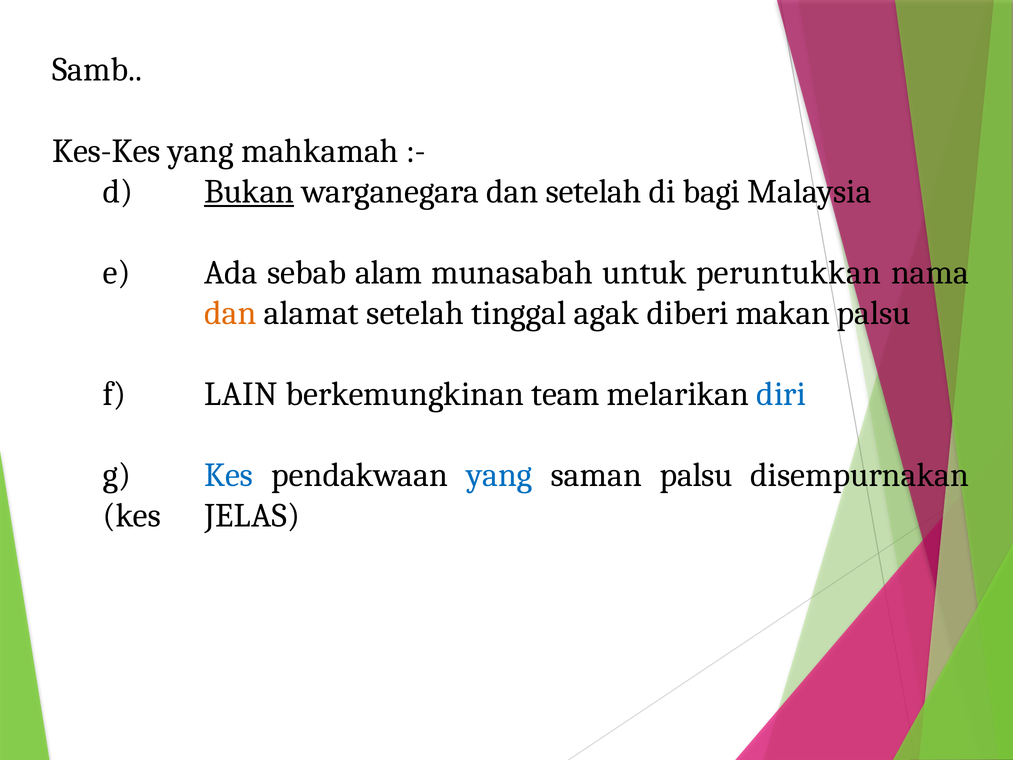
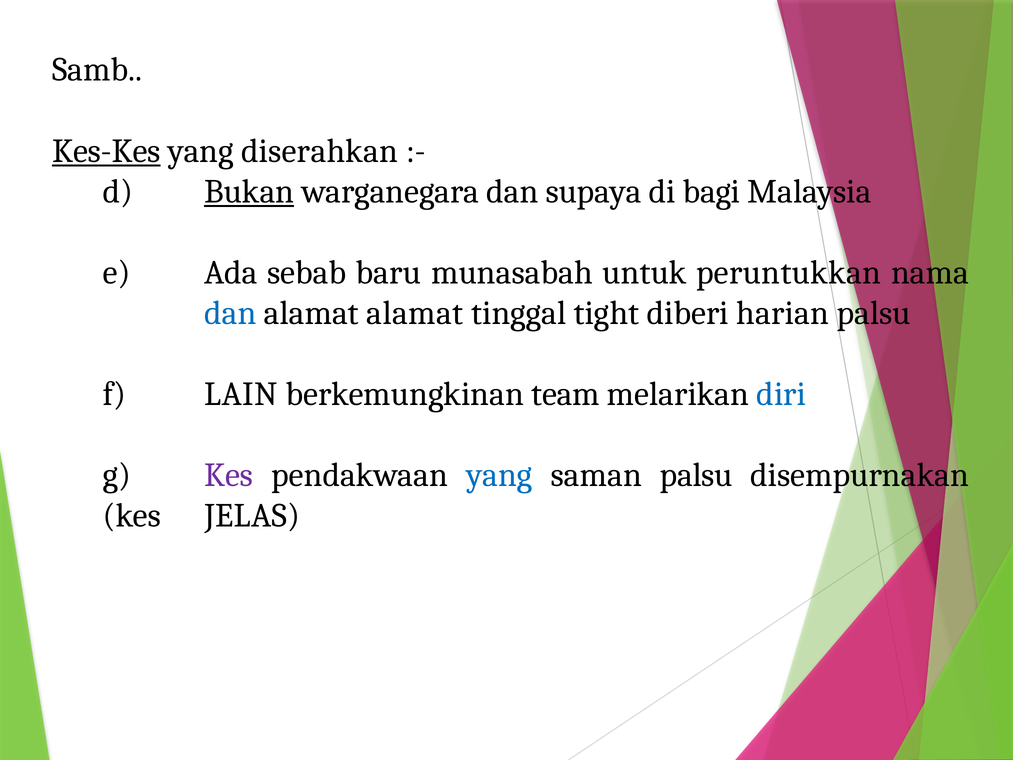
Kes-Kes underline: none -> present (106, 151)
mahkamah: mahkamah -> diserahkan (320, 151)
dan setelah: setelah -> supaya (594, 191)
alam: alam -> baru (388, 272)
dan colour: orange -> blue (230, 313)
alamat setelah: setelah -> alamat (415, 313)
agak: agak -> tight (606, 313)
makan: makan -> harian (783, 313)
Kes colour: blue -> purple (229, 475)
